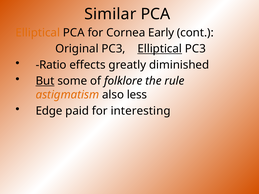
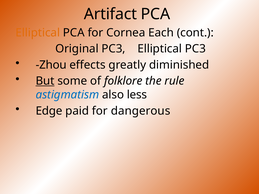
Similar: Similar -> Artifact (110, 14)
Early: Early -> Each (161, 33)
Elliptical underline: present -> none (160, 49)
Ratio: Ratio -> Zhou (51, 65)
astigmatism colour: orange -> blue (67, 95)
interesting: interesting -> dangerous (141, 111)
